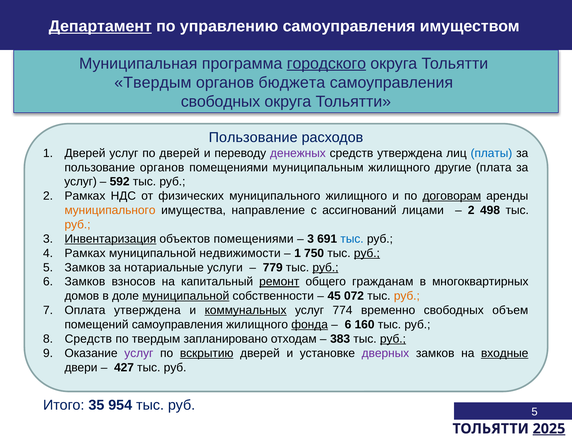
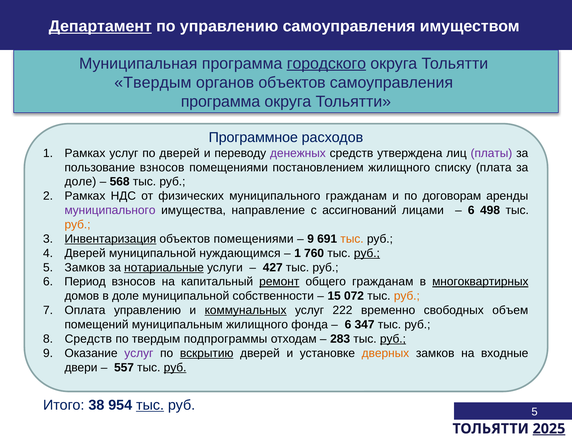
органов бюджета: бюджета -> объектов (292, 83)
свободных: свободных -> программа (221, 102)
Пользование: Пользование -> Программное (253, 138)
1 Дверей: Дверей -> Рамках (85, 153)
платы colour: blue -> purple (491, 153)
пользование органов: органов -> взносов (162, 168)
муниципальным: муниципальным -> постановлением (318, 168)
другие: другие -> списку (453, 168)
услуг: услуг -> доле (80, 182)
592: 592 -> 568 (120, 182)
муниципального жилищного: жилищного -> гражданам (356, 196)
договорам underline: present -> none (452, 196)
муниципального colour: orange -> purple (110, 210)
2: 2 -> 6 (471, 210)
3: 3 -> 9 (311, 239)
тыс colour: blue -> orange (352, 239)
4 Рамках: Рамках -> Дверей (85, 253)
недвижимости: недвижимости -> нуждающимся (240, 253)
750: 750 -> 760 (314, 253)
нотариальные underline: none -> present (164, 268)
779: 779 -> 427 (273, 268)
руб underline: present -> none (325, 268)
6 Замков: Замков -> Период (85, 282)
многоквартирных underline: none -> present (480, 282)
муниципальной underline: present -> none (186, 296)
45: 45 -> 15 (334, 296)
Оплата утверждена: утверждена -> управлению (148, 311)
774: 774 -> 222 (343, 311)
помещений самоуправления: самоуправления -> муниципальным (177, 325)
фонда underline: present -> none (310, 325)
160: 160 -> 347 (365, 325)
запланировано: запланировано -> подпрограммы (226, 339)
383: 383 -> 283 (340, 339)
дверных colour: purple -> orange (385, 353)
входные underline: present -> none (505, 353)
427: 427 -> 557 (124, 368)
руб underline: none -> present (175, 368)
35: 35 -> 38 (96, 406)
тыс underline: none -> present (150, 406)
